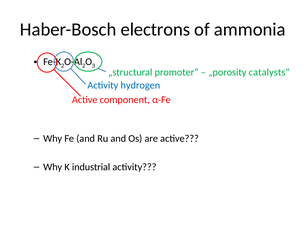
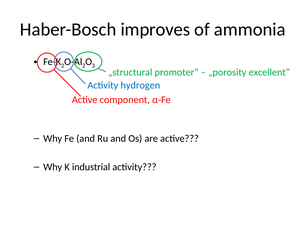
electrons: electrons -> improves (155, 30)
catalysts“: catalysts“ -> excellent“ (269, 72)
